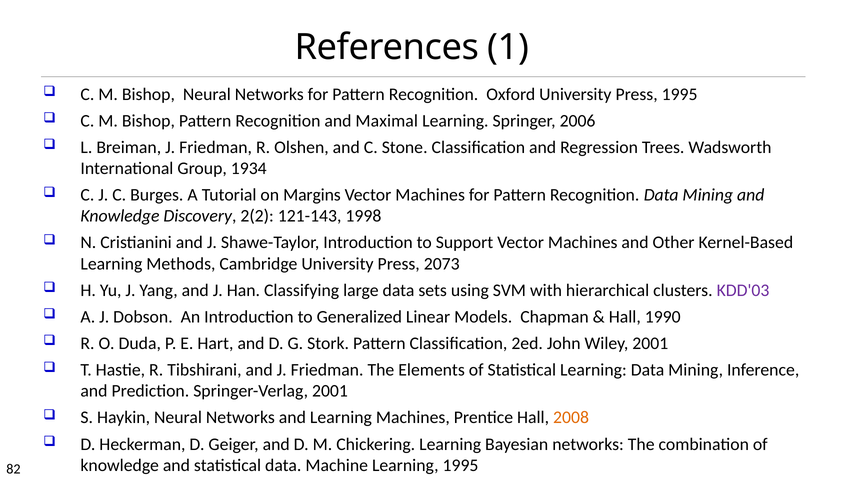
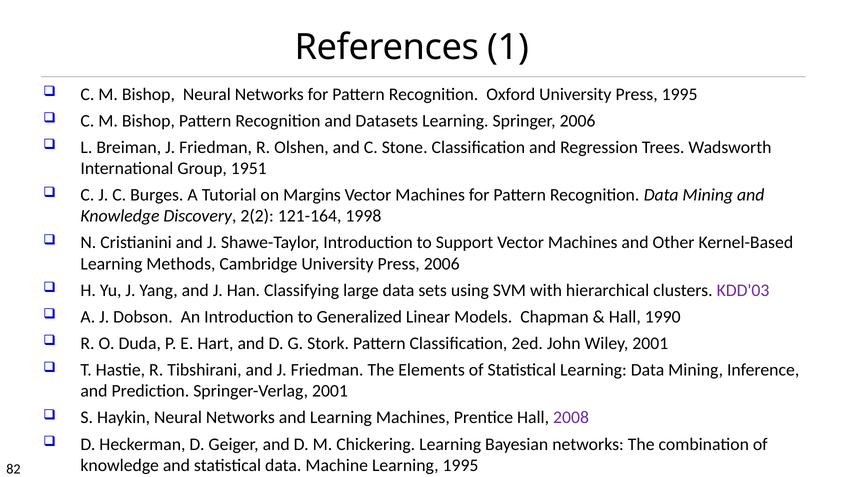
Maximal: Maximal -> Datasets (387, 121)
1934: 1934 -> 1951 (249, 169)
121-143: 121-143 -> 121-164 (310, 216)
Press 2073: 2073 -> 2006 (442, 264)
2008 colour: orange -> purple (571, 418)
